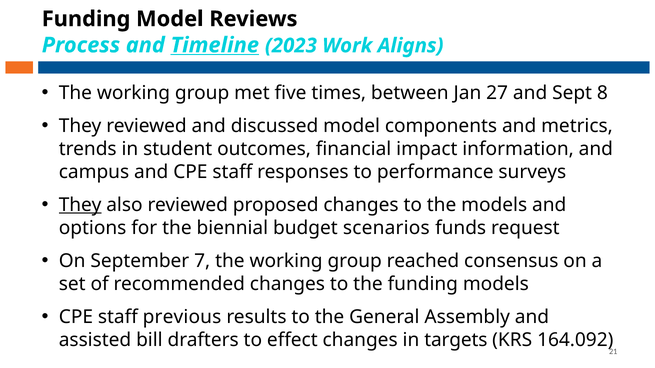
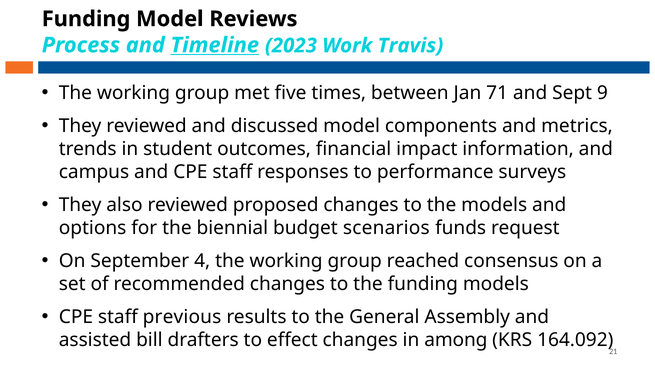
Aligns: Aligns -> Travis (410, 46)
27: 27 -> 71 (497, 93)
8: 8 -> 9 (602, 93)
They underline: present -> none (80, 205)
7: 7 -> 4 (202, 261)
targets: targets -> among (456, 340)
